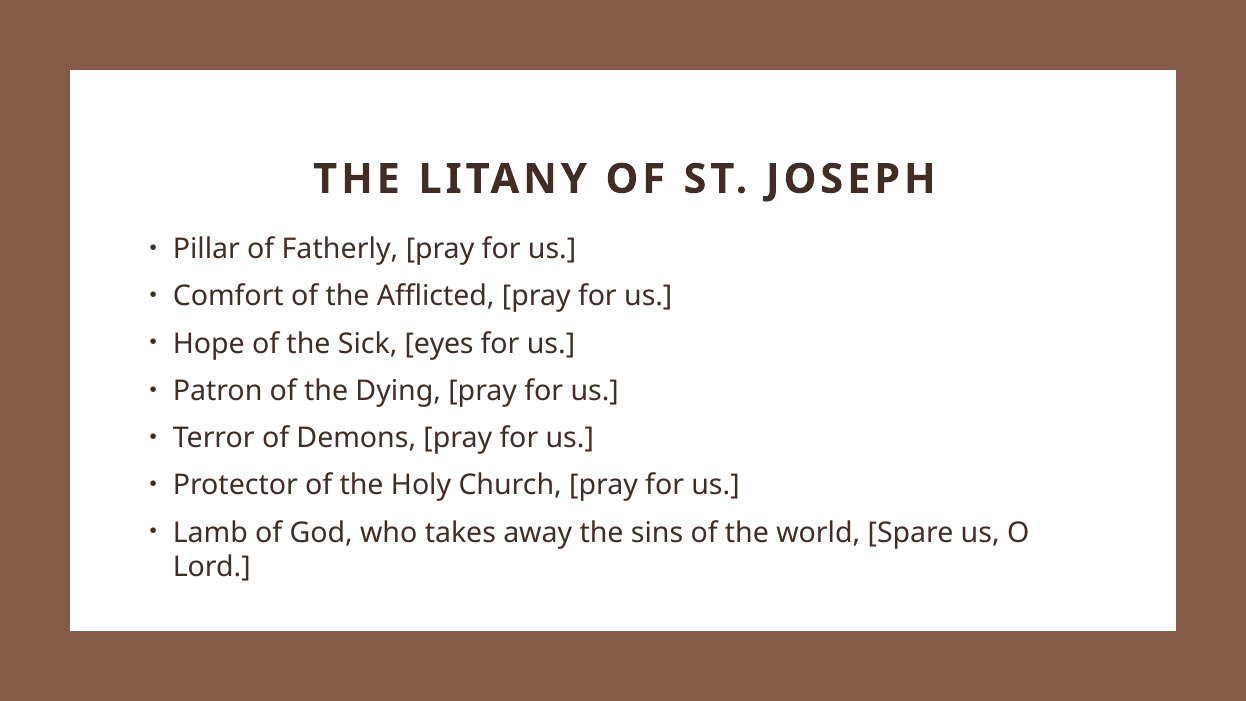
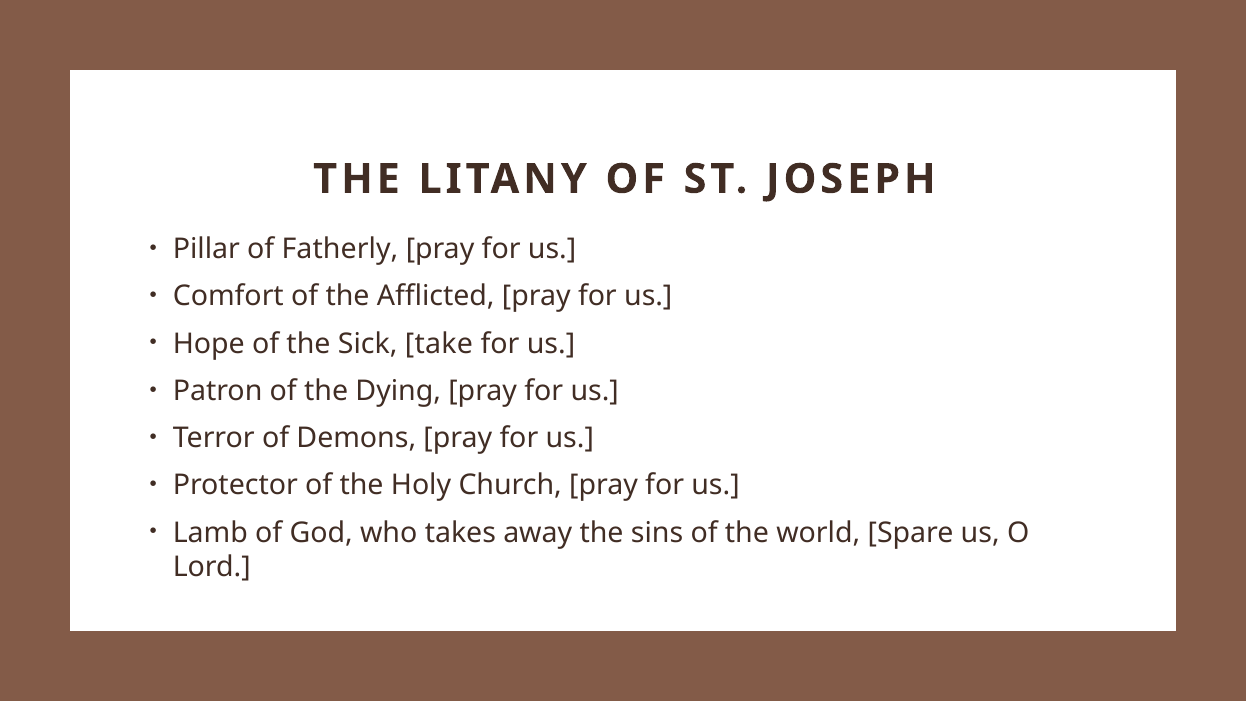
eyes: eyes -> take (439, 344)
